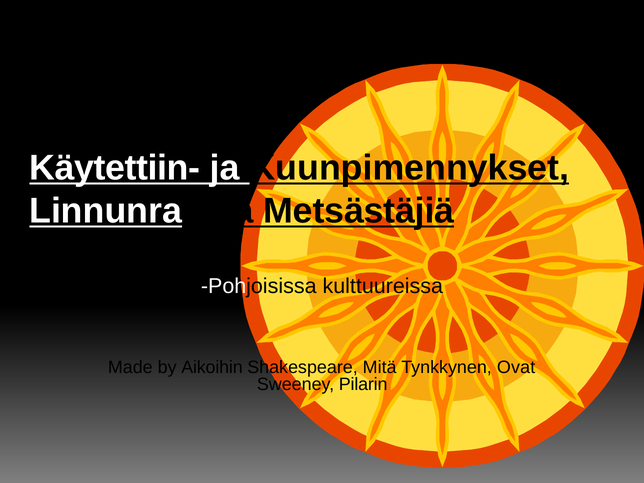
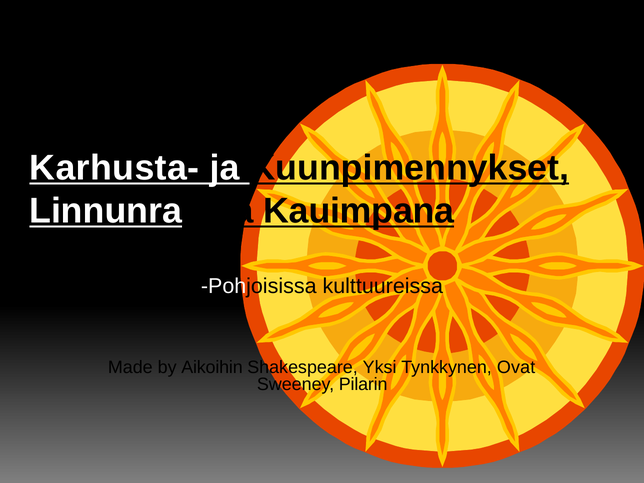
Käytettiin-: Käytettiin- -> Karhusta- (114, 168)
Metsästäjiä: Metsästäjiä -> Kauimpana (359, 211)
Mitä: Mitä -> Yksi (380, 367)
